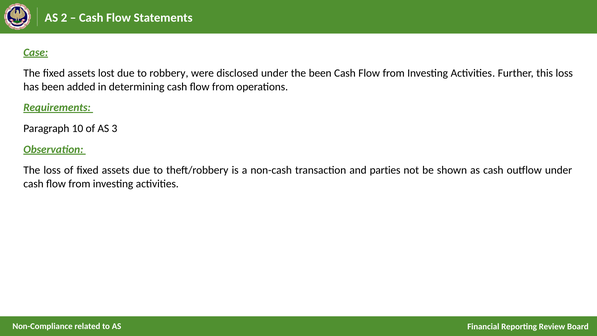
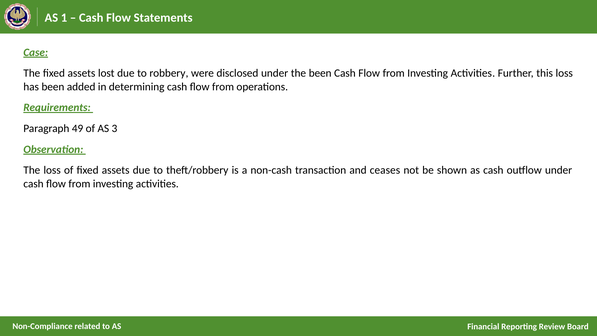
2: 2 -> 1 (64, 18)
10: 10 -> 49 (78, 128)
parties: parties -> ceases (385, 170)
